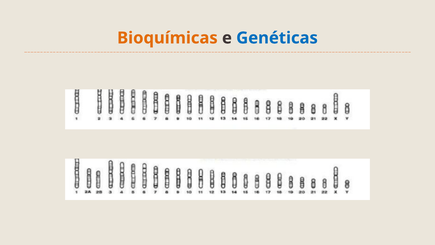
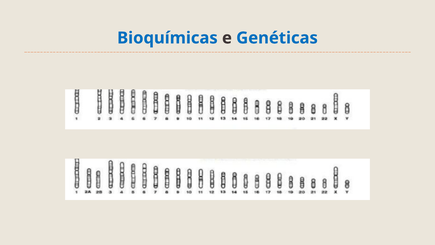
Bioquímicas colour: orange -> blue (167, 38)
